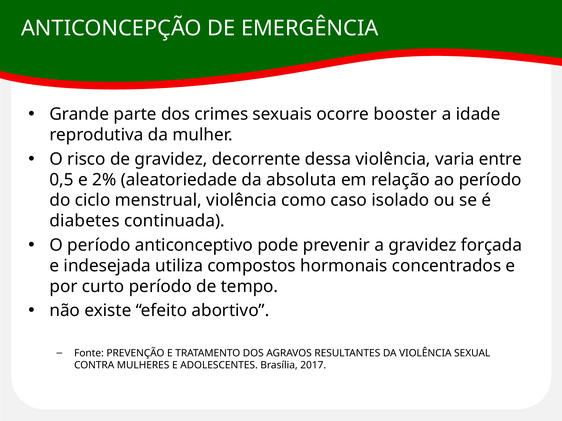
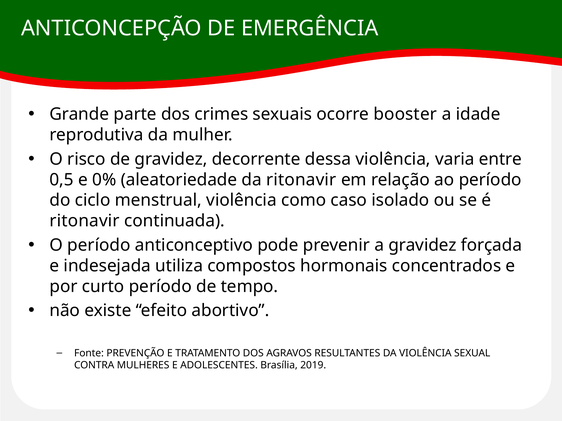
2%: 2% -> 0% (104, 180)
da absoluta: absoluta -> ritonavir (301, 180)
diabetes: diabetes -> ritonavir (85, 221)
2017: 2017 -> 2019 (313, 366)
